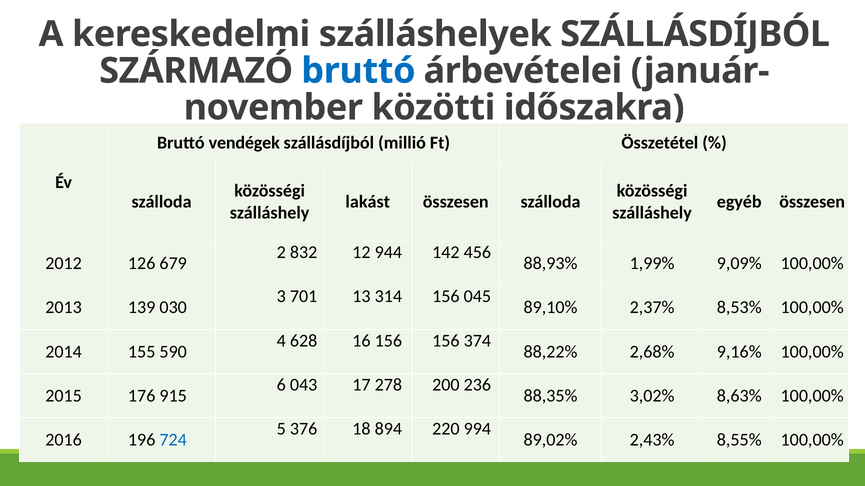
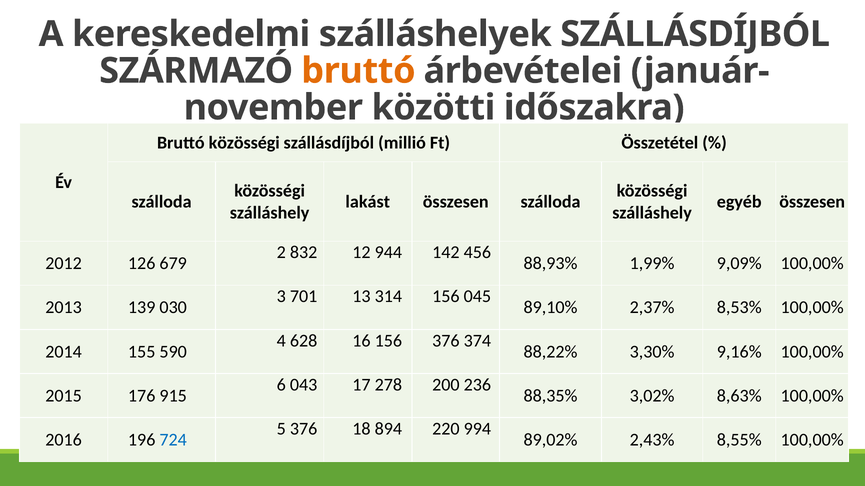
bruttó colour: blue -> orange (358, 71)
Bruttó vendégek: vendégek -> közösségi (244, 143)
156 156: 156 -> 376 (446, 341)
2,68%: 2,68% -> 3,30% (652, 352)
